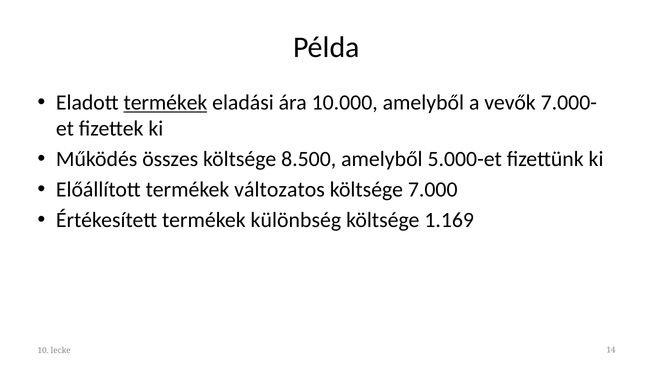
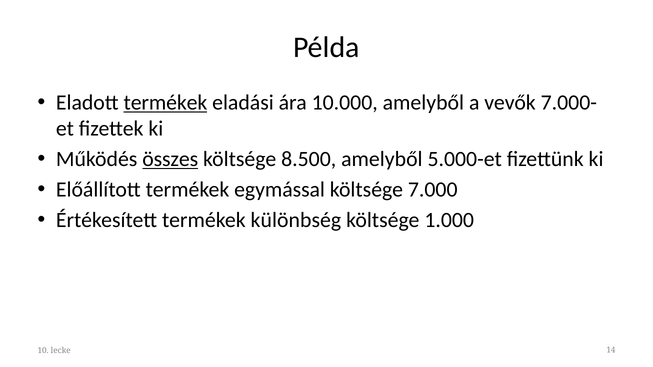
összes underline: none -> present (170, 159)
változatos: változatos -> egymással (280, 190)
1.169: 1.169 -> 1.000 (449, 220)
